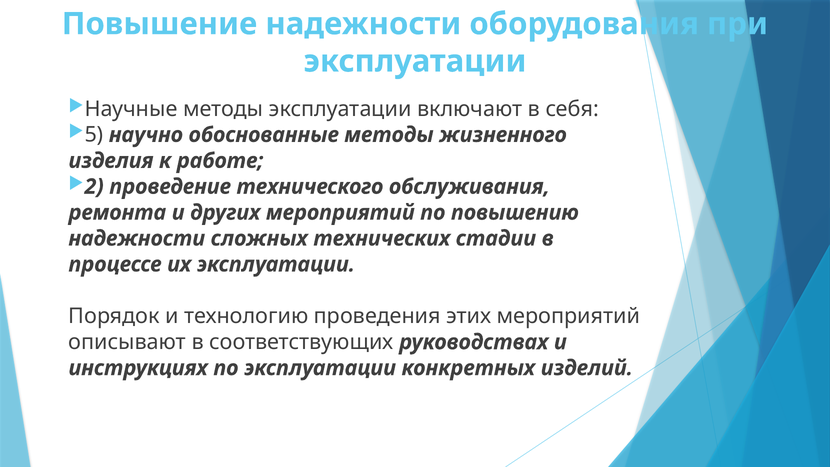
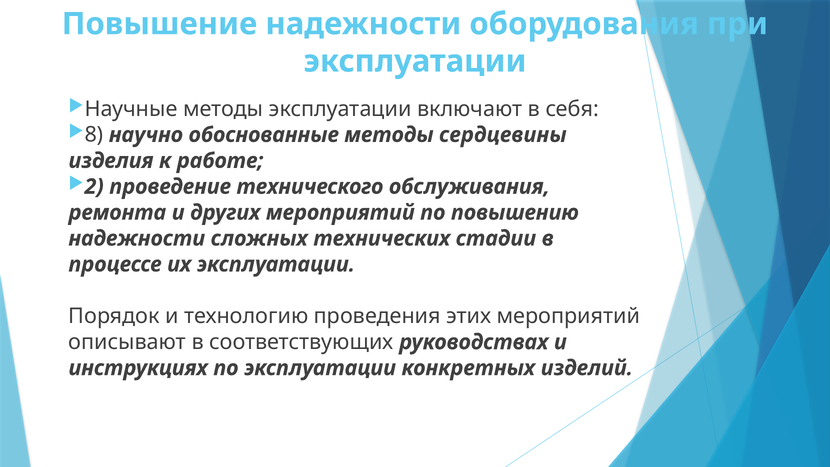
5: 5 -> 8 (94, 135)
жизненного: жизненного -> сердцевины (503, 135)
